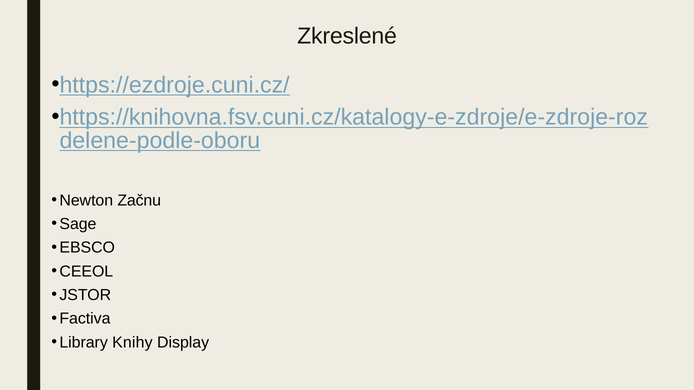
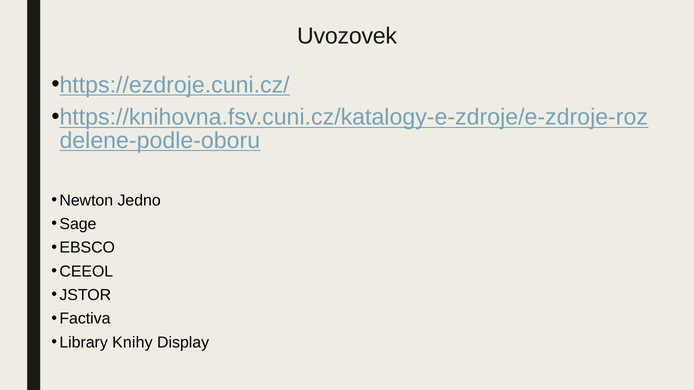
Zkreslené: Zkreslené -> Uvozovek (347, 36)
Začnu: Začnu -> Jedno (139, 200)
